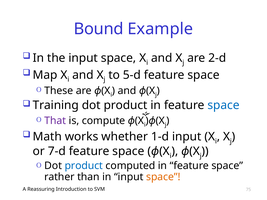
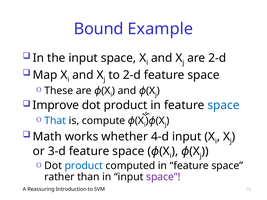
to 5-d: 5-d -> 2-d (132, 75)
Training: Training -> Improve (56, 105)
That colour: purple -> blue (55, 121)
1-d: 1-d -> 4-d (160, 137)
7-d: 7-d -> 3-d (57, 151)
space colour: orange -> purple (163, 177)
